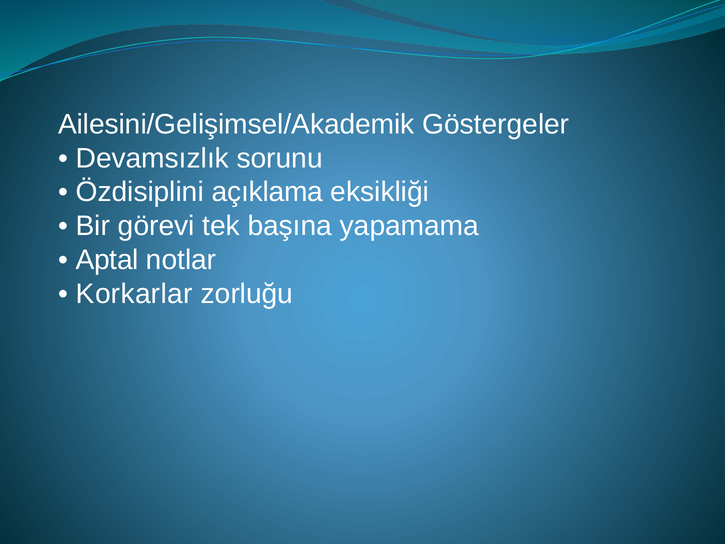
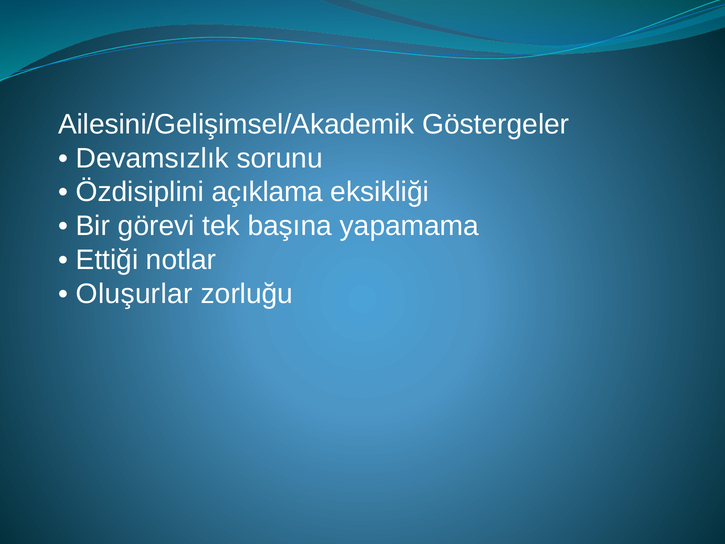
Aptal: Aptal -> Ettiği (107, 260)
Korkarlar: Korkarlar -> Oluşurlar (134, 294)
